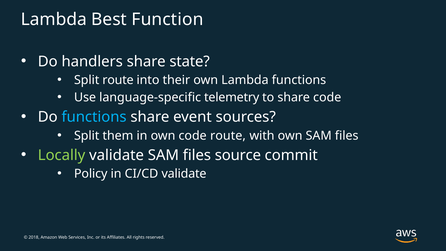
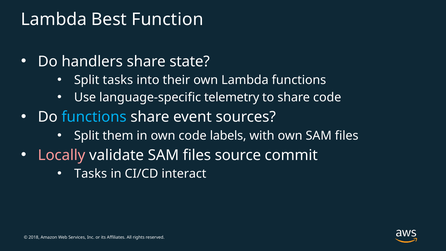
Split route: route -> tasks (118, 80)
code route: route -> labels (228, 136)
Locally colour: light green -> pink (62, 155)
Policy: Policy -> Tasks (91, 174)
CI/CD validate: validate -> interact (184, 174)
